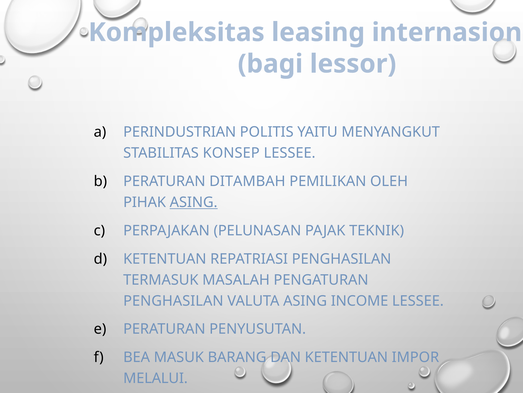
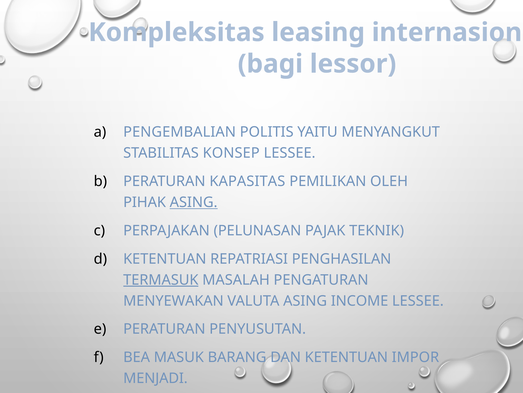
PERINDUSTRIAN: PERINDUSTRIAN -> PENGEMBALIAN (180, 132)
DITAMBAH: DITAMBAH -> KAPASITAS (247, 181)
TERMASUK underline: none -> present (161, 279)
PENGHASILAN: PENGHASILAN -> MENYEWAKAN (173, 300)
MELALUI: MELALUI -> MENJADI (155, 378)
